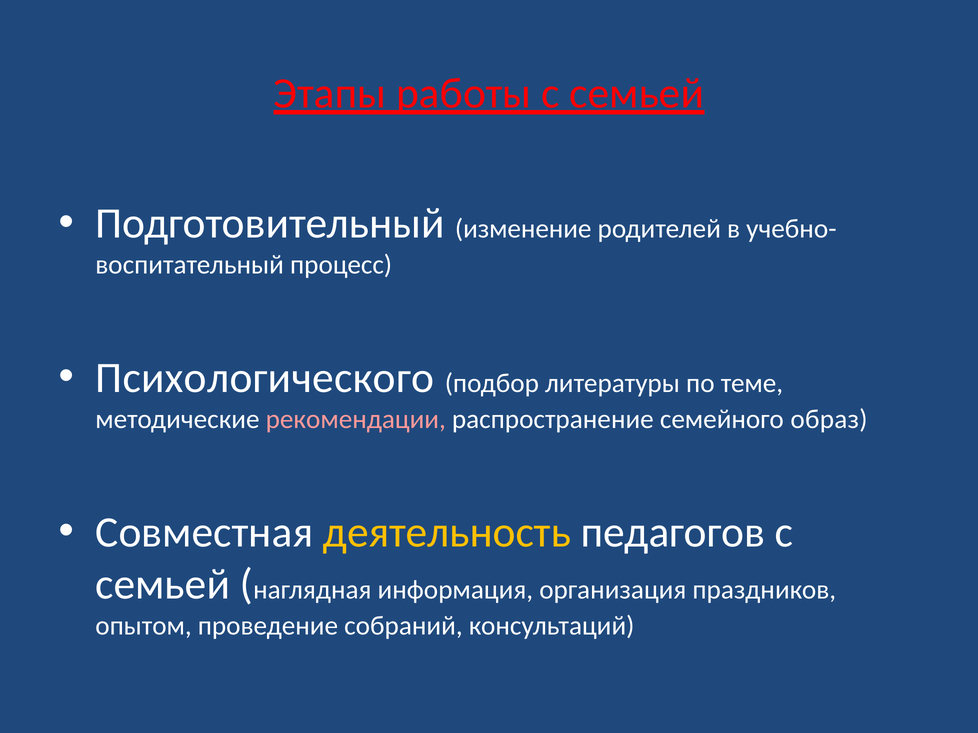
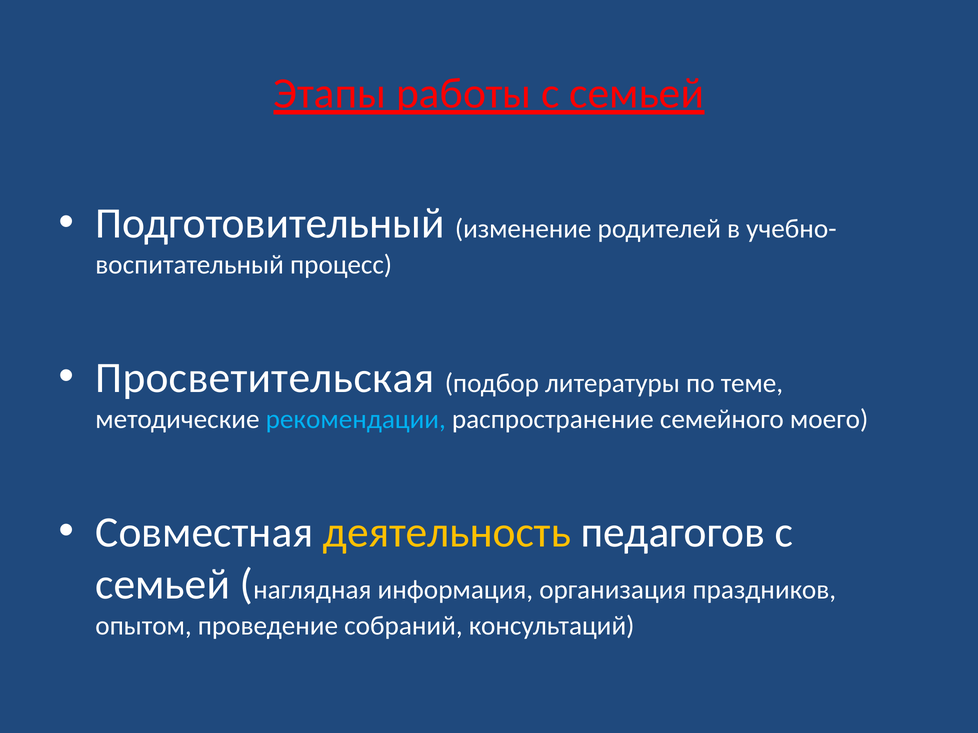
Психологического: Психологического -> Просветительская (265, 378)
рекомендации colour: pink -> light blue (356, 419)
образ: образ -> моего (829, 419)
